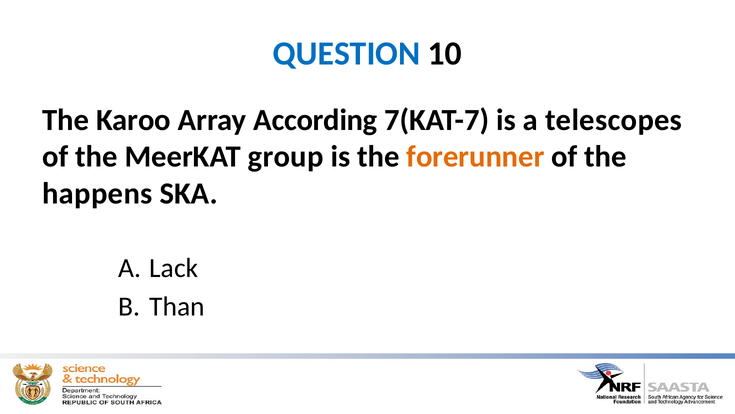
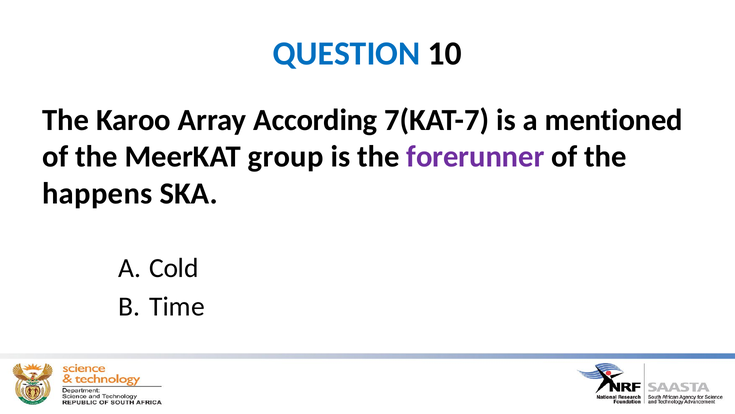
telescopes: telescopes -> mentioned (614, 120)
forerunner colour: orange -> purple (475, 156)
Lack: Lack -> Cold (174, 268)
Than: Than -> Time (177, 306)
